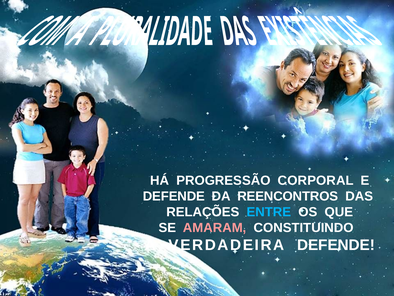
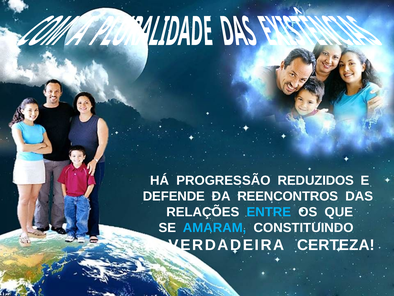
CORPORAL: CORPORAL -> REDUZIDOS (316, 180)
AMARAM colour: pink -> light blue (215, 227)
VERDADEIRA DEFENDE: DEFENDE -> CERTEZA (336, 245)
